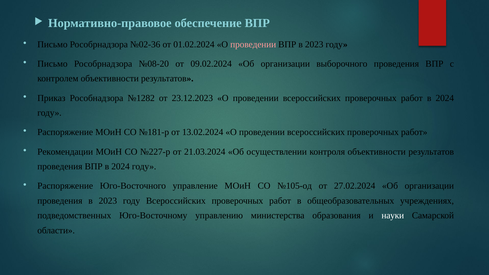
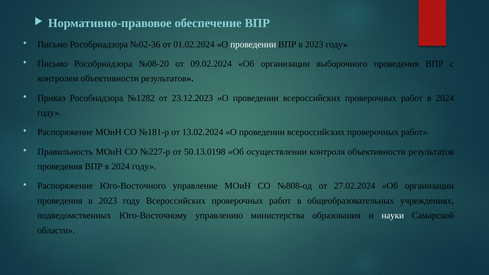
проведении colour: pink -> white (253, 44)
Рекомендации: Рекомендации -> Правильность (65, 152)
21.03.2024: 21.03.2024 -> 50.13.0198 (205, 152)
№105-од: №105-од -> №808-од (295, 186)
